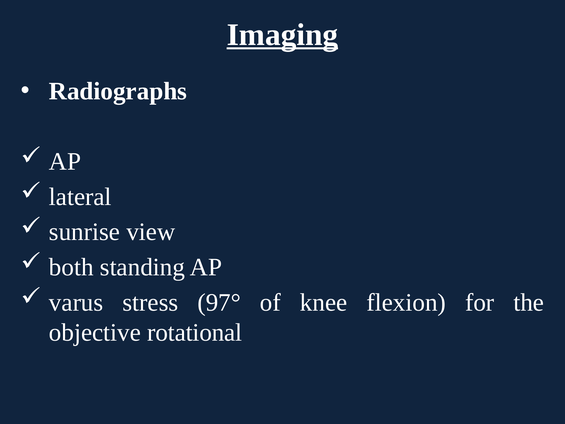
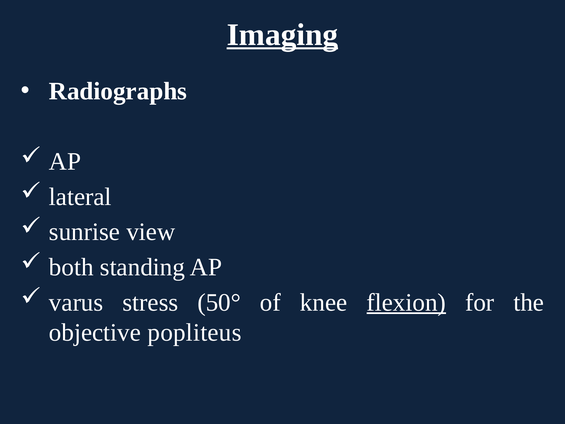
97°: 97° -> 50° (219, 302)
flexion underline: none -> present (406, 302)
rotational: rotational -> popliteus (195, 332)
